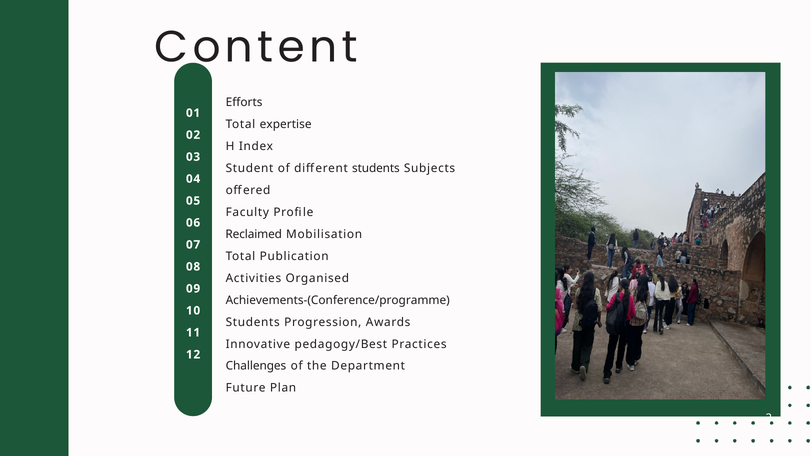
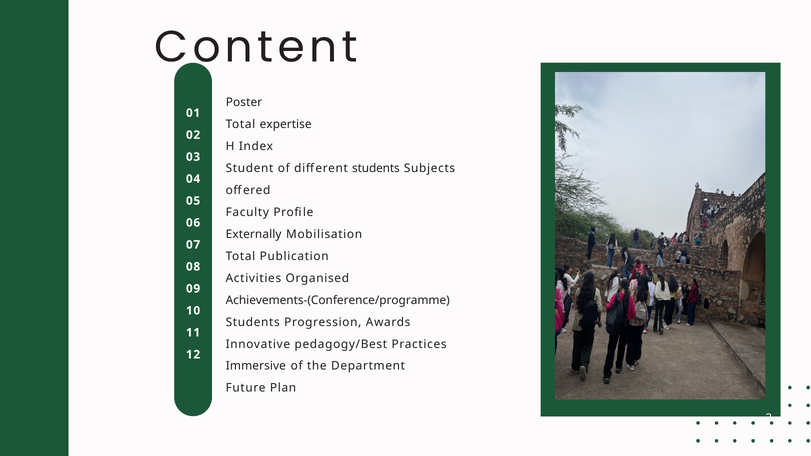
Efforts: Efforts -> Poster (244, 103)
Reclaimed: Reclaimed -> Externally (254, 234)
Challenges: Challenges -> Immersive (256, 366)
